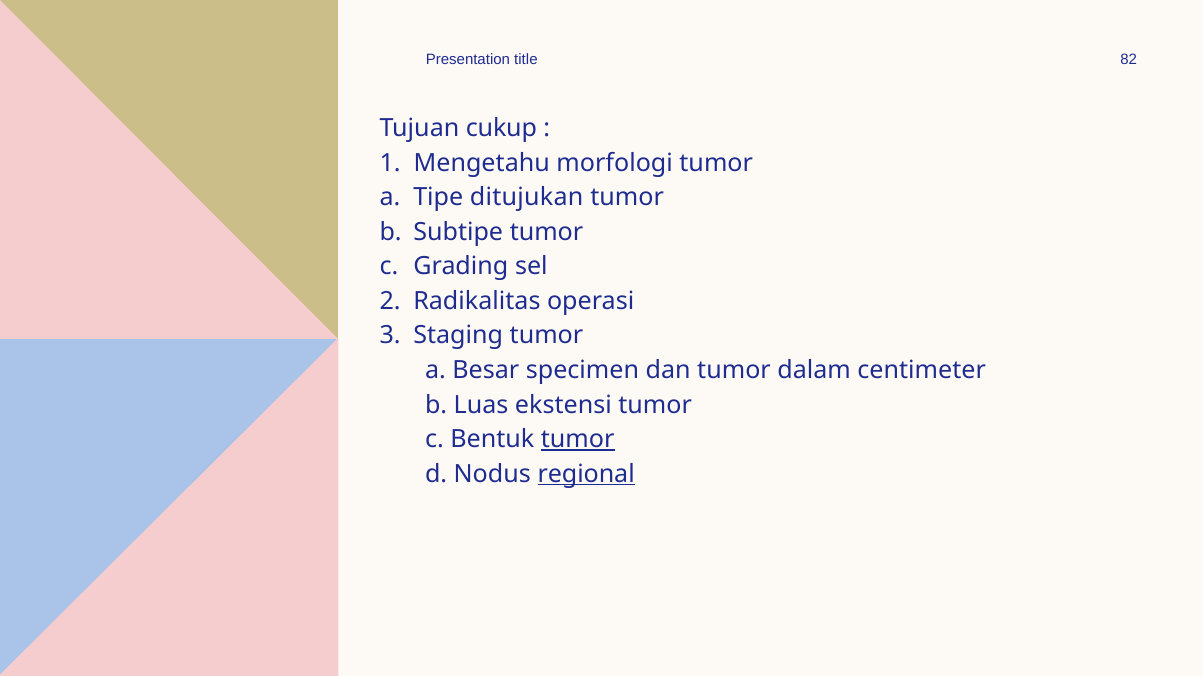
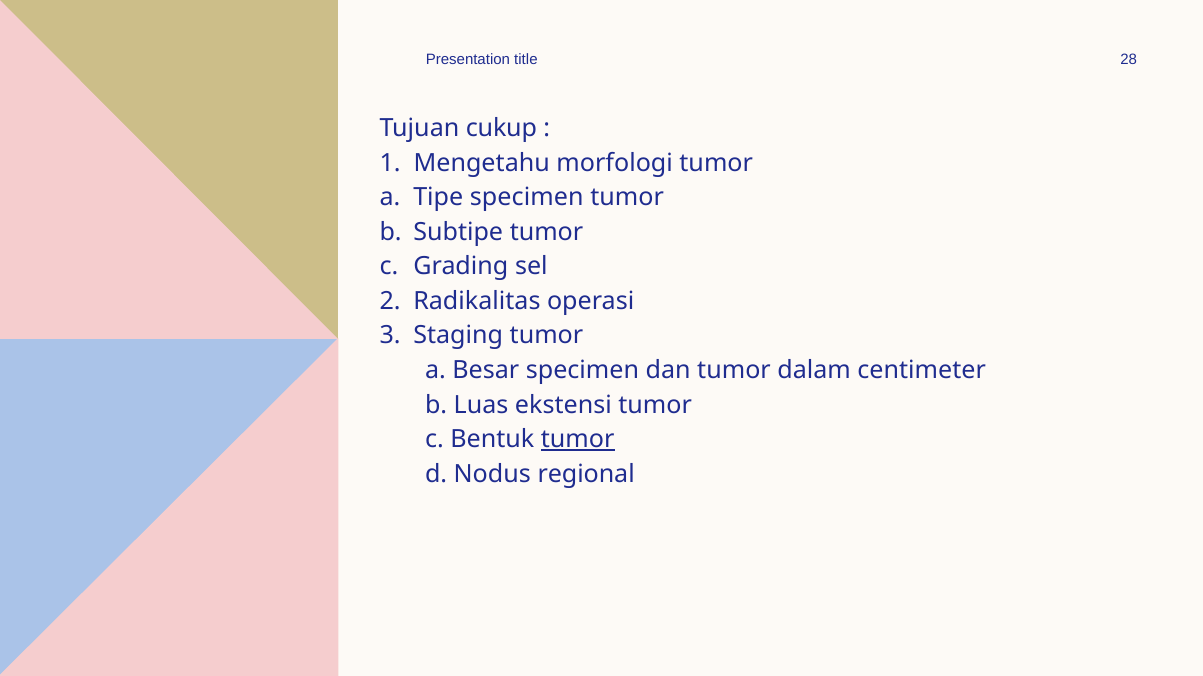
82: 82 -> 28 (1129, 60)
Tipe ditujukan: ditujukan -> specimen (527, 198)
regional underline: present -> none (586, 474)
